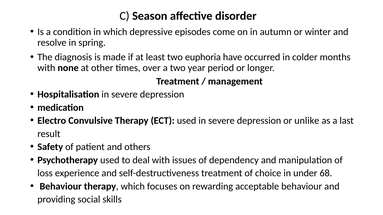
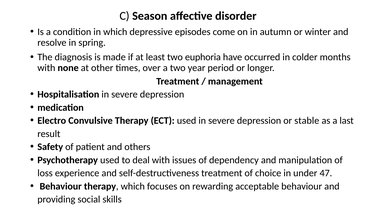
unlike: unlike -> stable (307, 121)
68: 68 -> 47 (326, 173)
